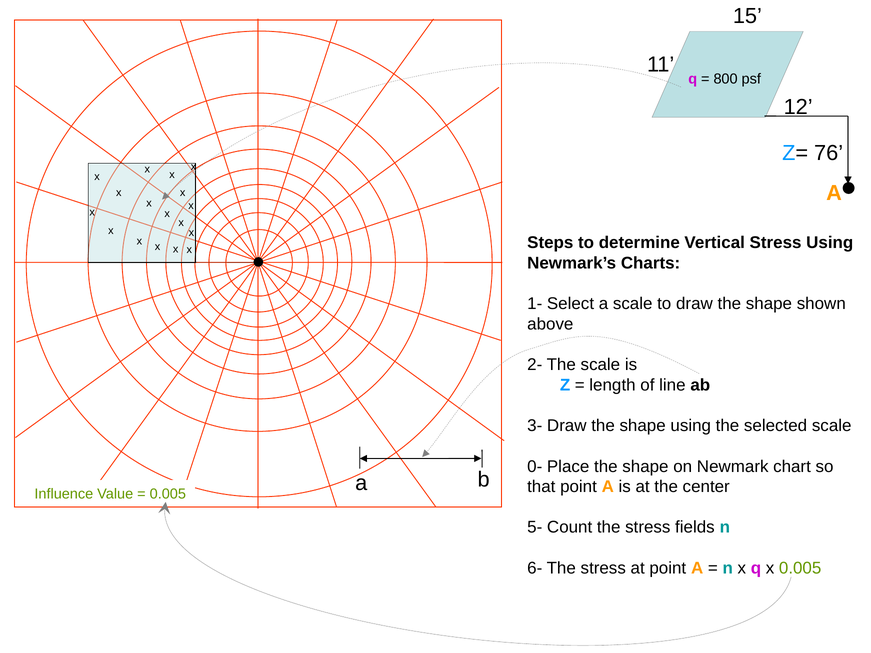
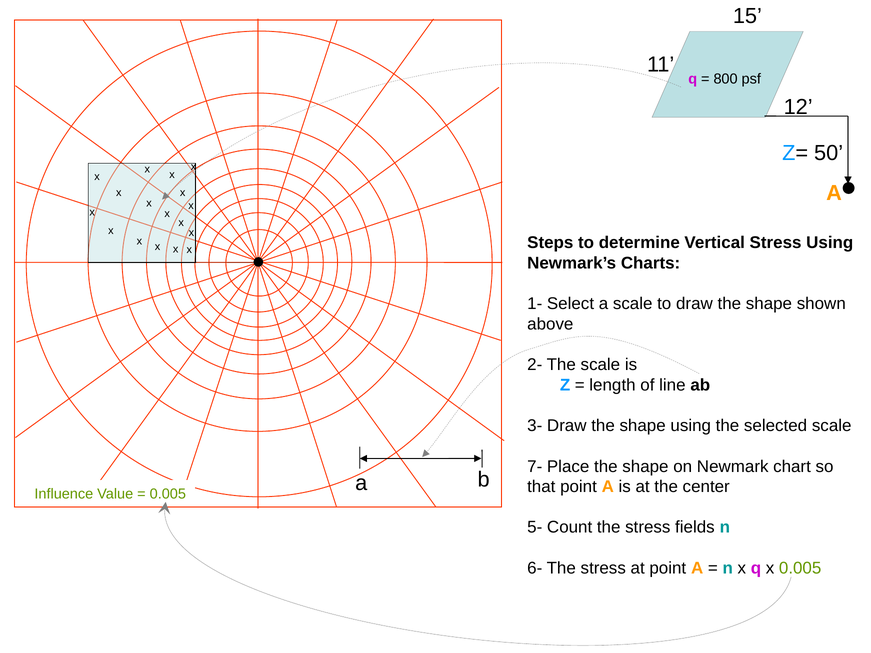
76: 76 -> 50 (829, 153)
0-: 0- -> 7- (535, 467)
